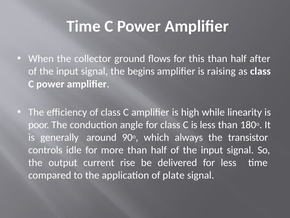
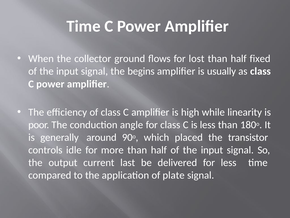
this: this -> lost (197, 58)
after: after -> fixed (260, 58)
raising: raising -> usually (221, 71)
always: always -> placed (189, 137)
rise: rise -> last (128, 162)
